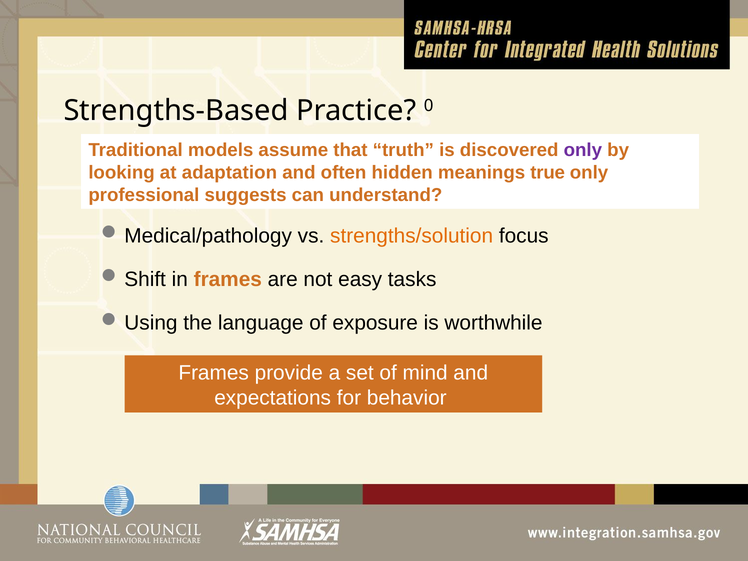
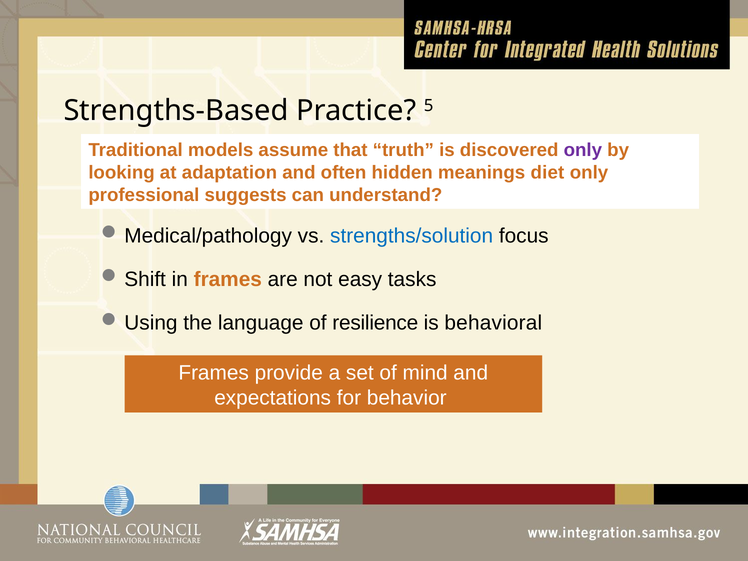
0: 0 -> 5 (429, 106)
true: true -> diet (547, 173)
strengths/solution colour: orange -> blue (412, 236)
exposure: exposure -> resilience (375, 323)
worthwhile: worthwhile -> behavioral (493, 323)
